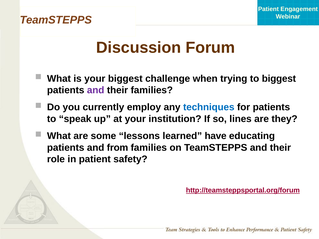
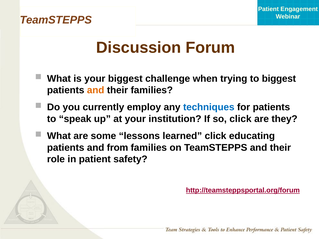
and colour: purple -> orange (96, 90)
so lines: lines -> click (240, 119)
learned have: have -> click (216, 136)
